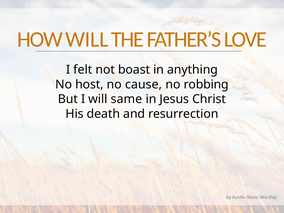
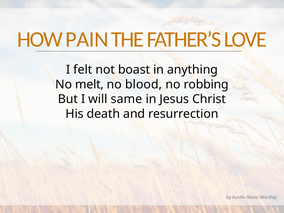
HOW WILL: WILL -> PAIN (87, 39)
host: host -> melt (89, 84)
cause: cause -> blood (144, 84)
